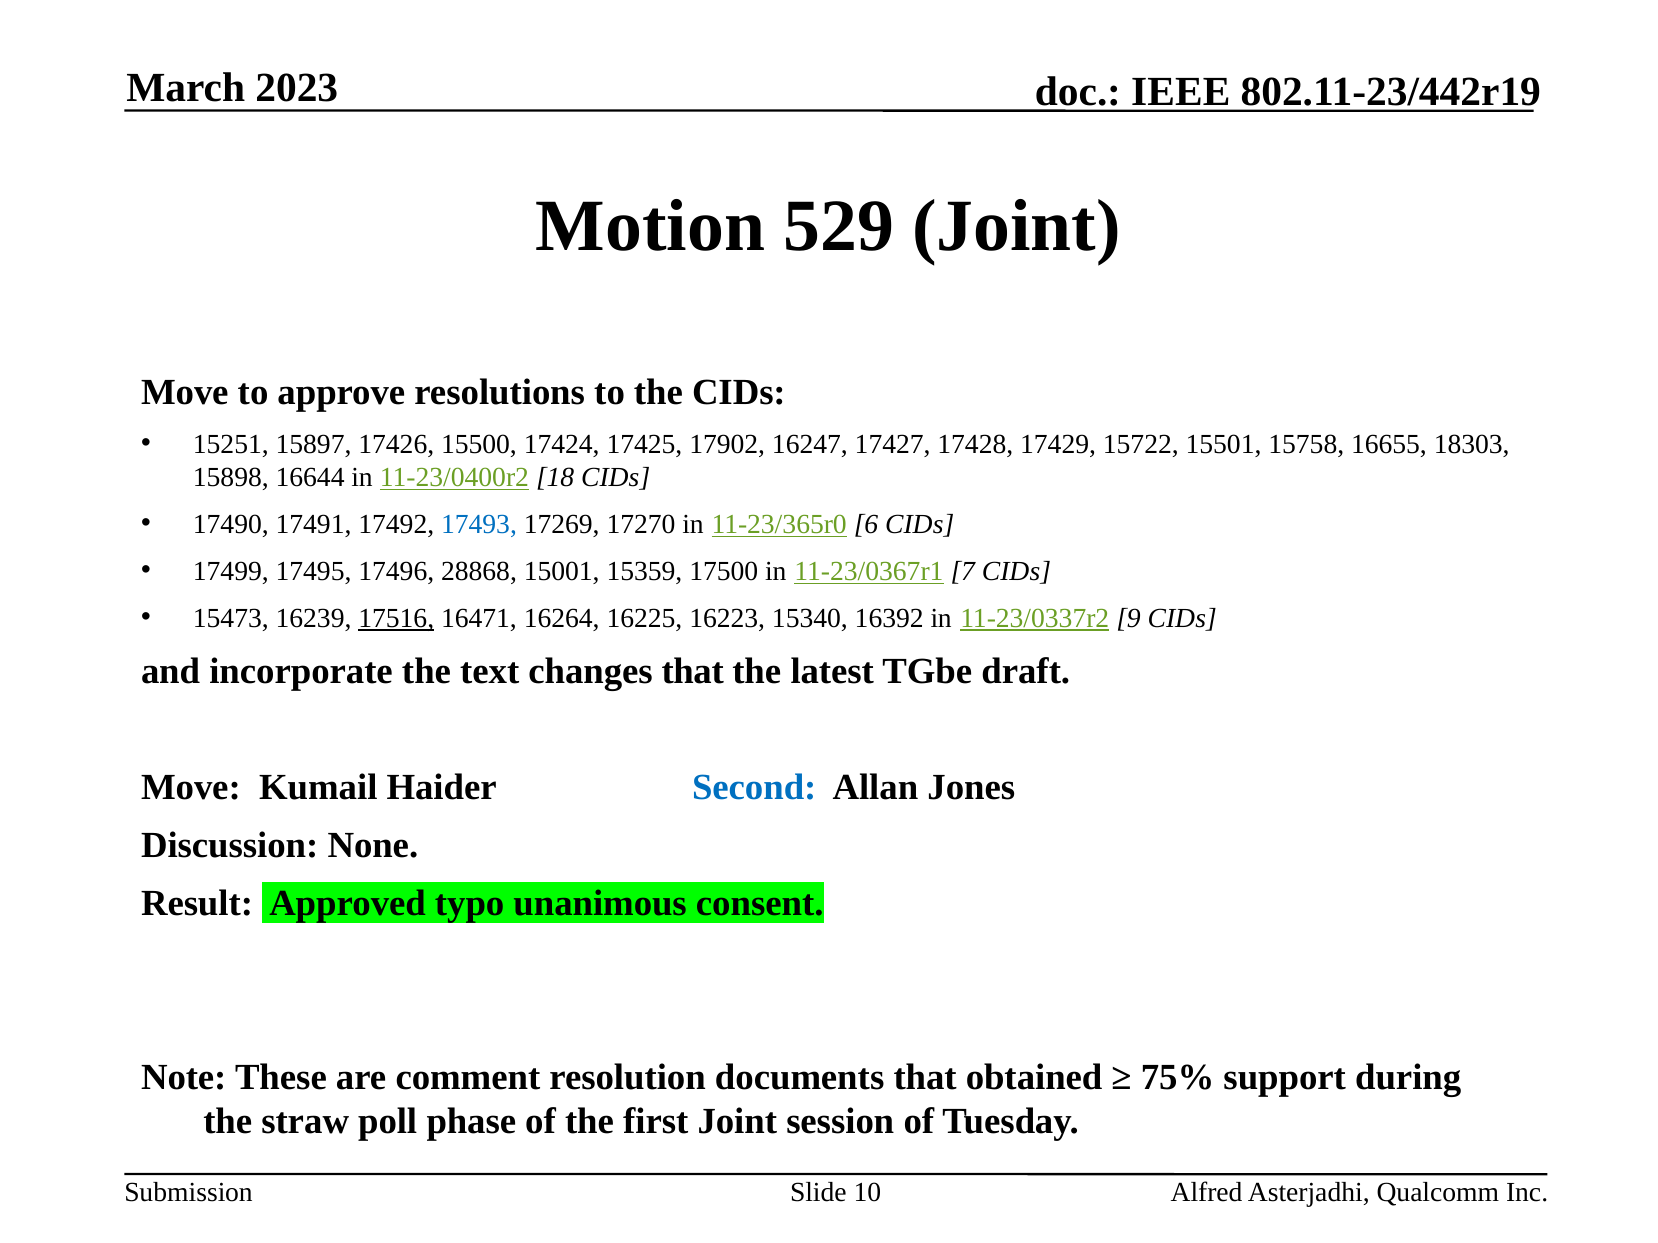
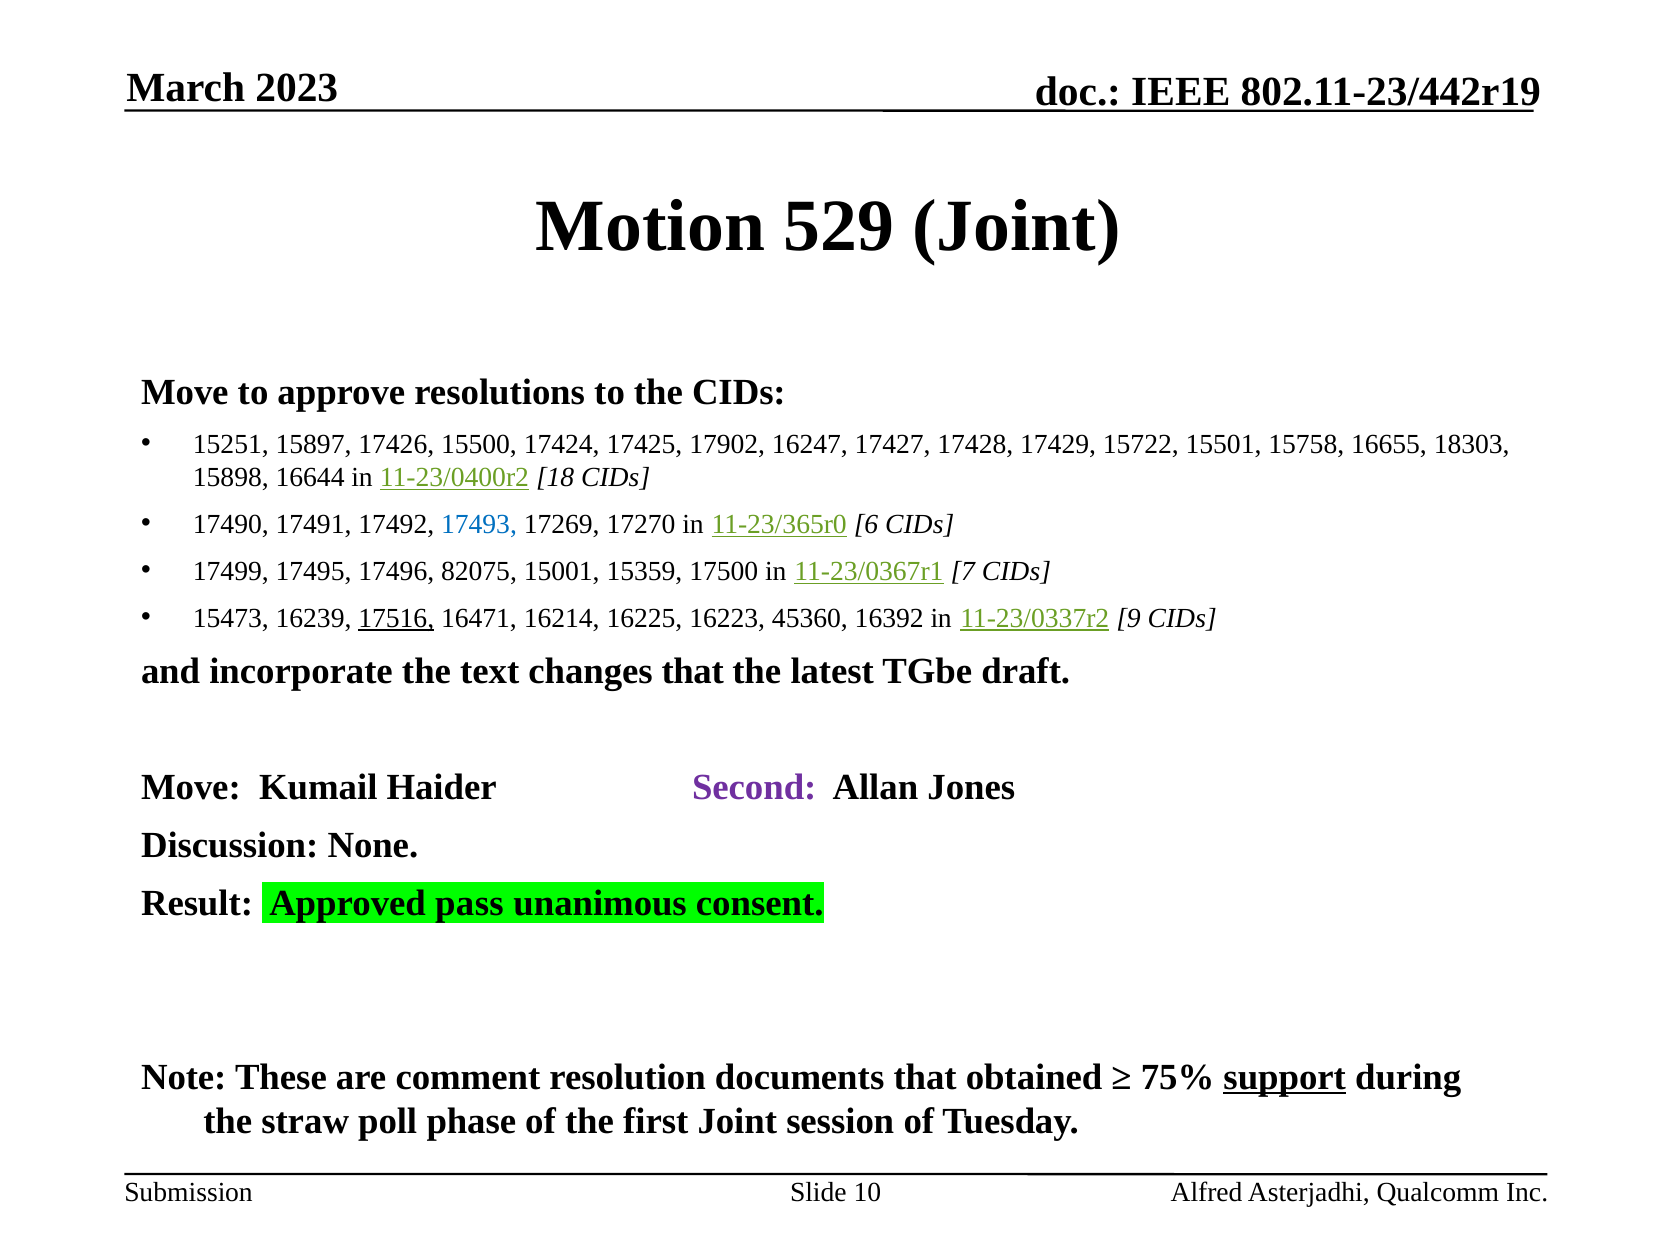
28868: 28868 -> 82075 (479, 571)
16264: 16264 -> 16214 (562, 618)
15340: 15340 -> 45360 (810, 618)
Second colour: blue -> purple (754, 787)
typo: typo -> pass (469, 904)
support underline: none -> present (1285, 1078)
